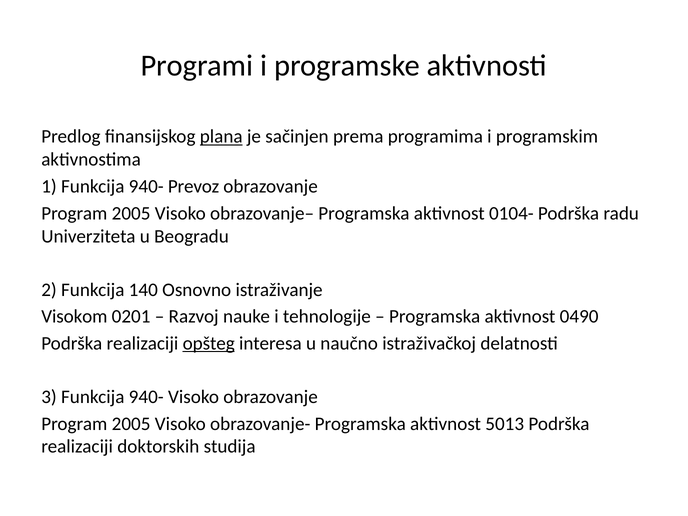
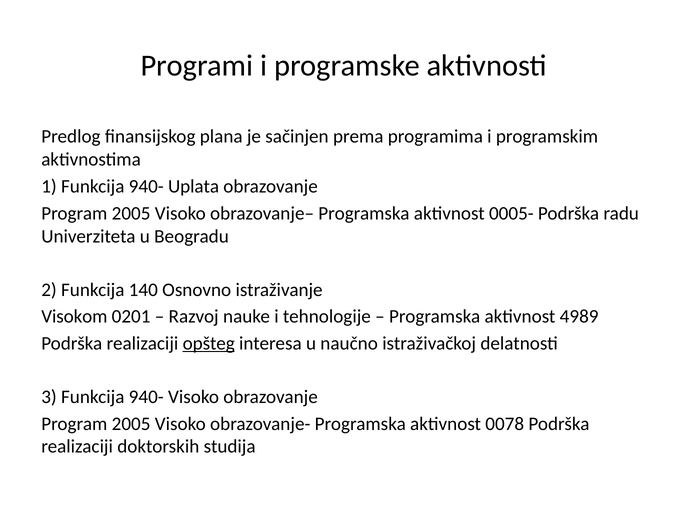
plana underline: present -> none (221, 137)
Prevoz: Prevoz -> Uplata (194, 186)
0104-: 0104- -> 0005- (511, 213)
0490: 0490 -> 4989 (579, 317)
5013: 5013 -> 0078 (505, 424)
